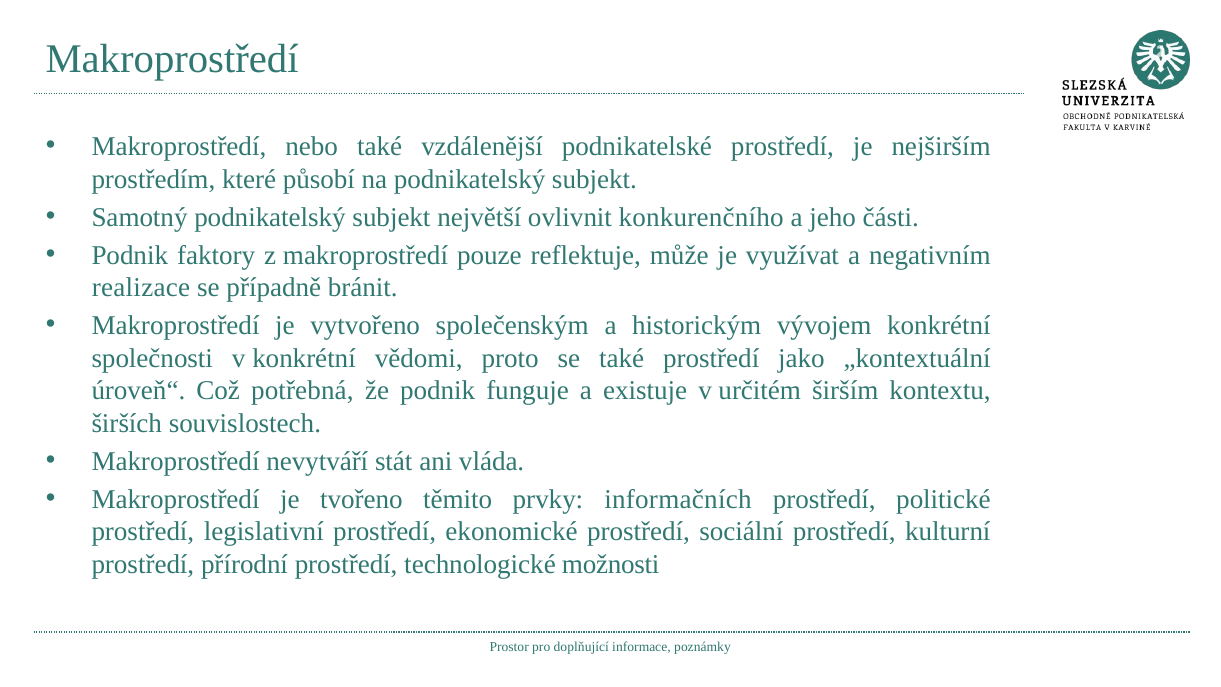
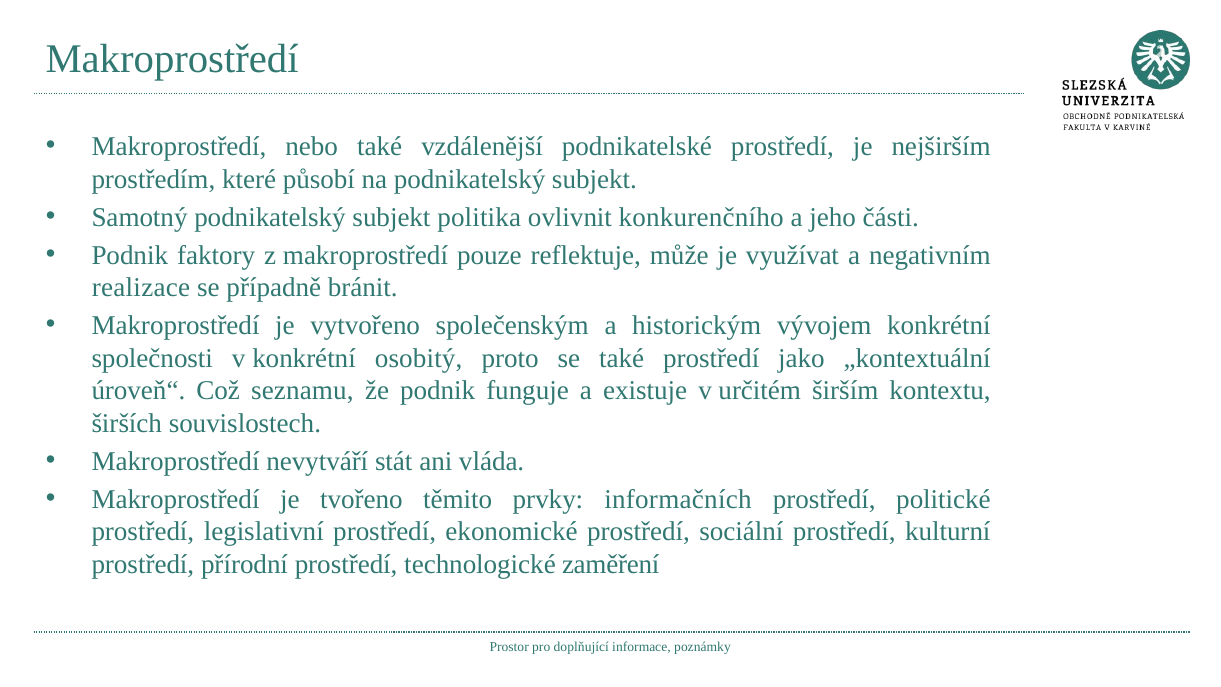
největší: největší -> politika (479, 217)
vědomi: vědomi -> osobitý (419, 358)
potřebná: potřebná -> seznamu (302, 391)
možnosti: možnosti -> zaměření (611, 564)
